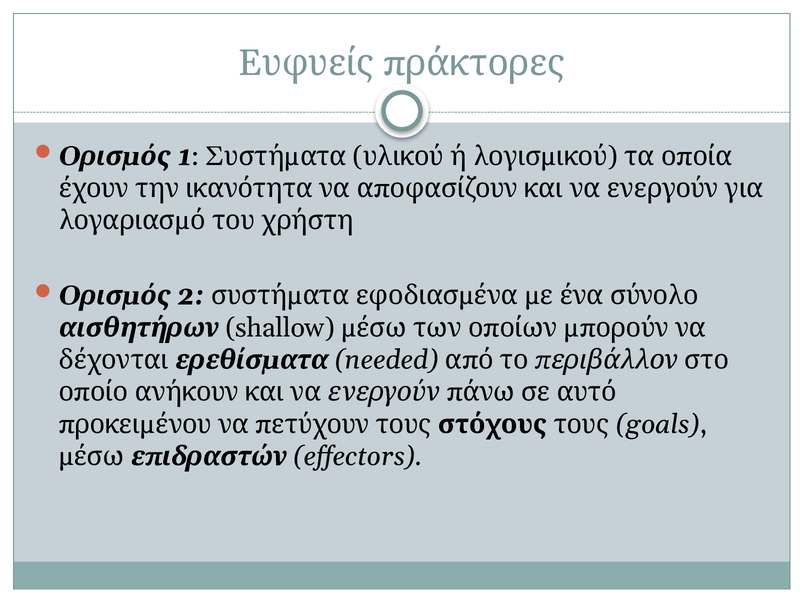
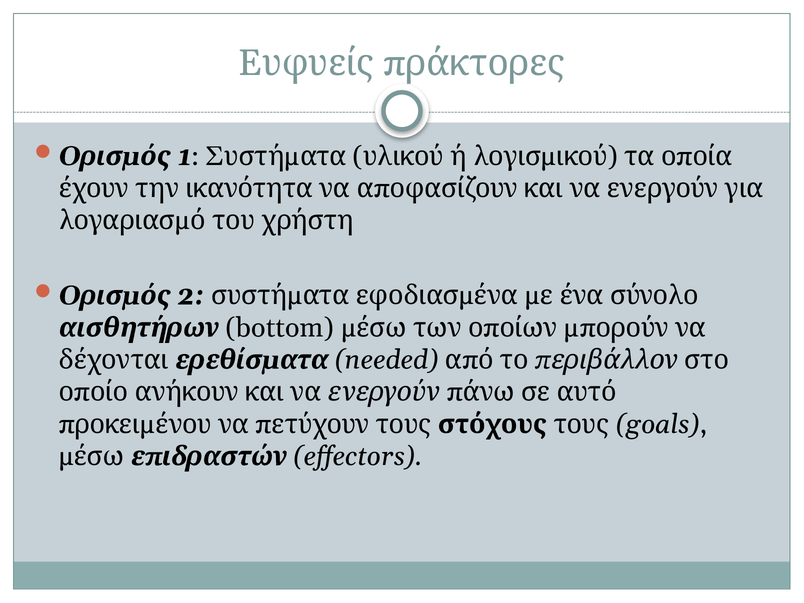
shallow: shallow -> bottom (280, 328)
